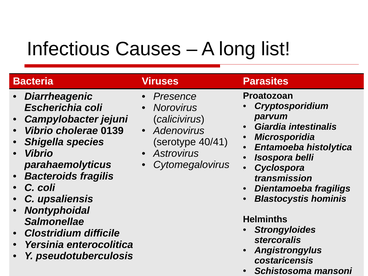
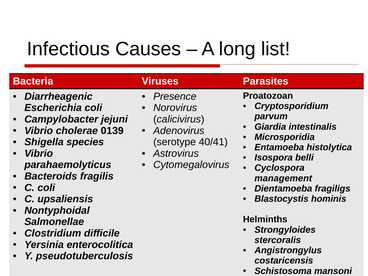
transmission: transmission -> management (283, 178)
